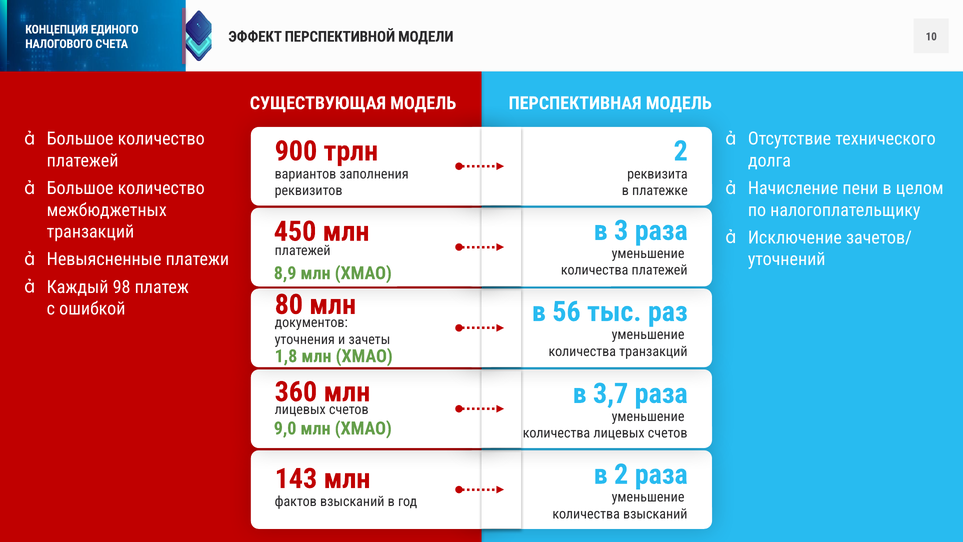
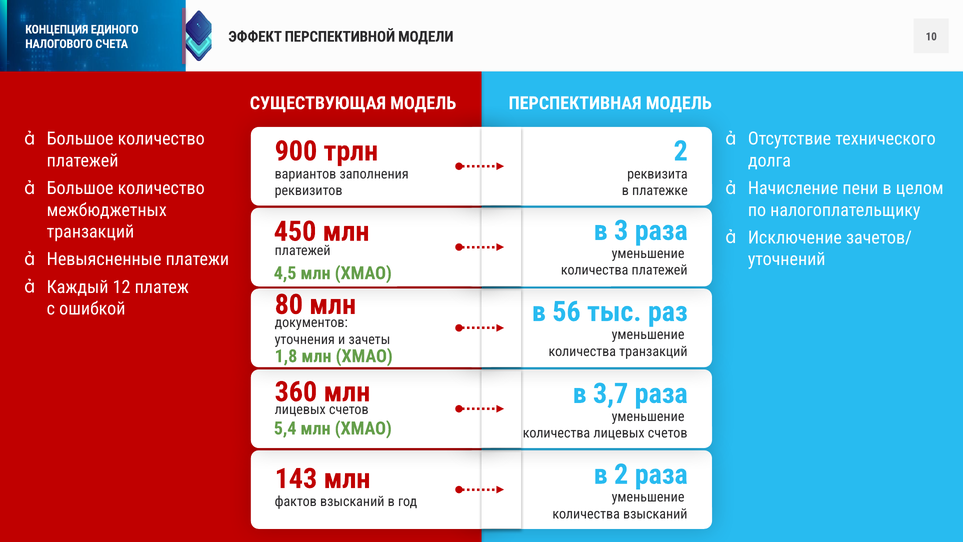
8,9: 8,9 -> 4,5 (285, 273)
98: 98 -> 12 (122, 287)
9,0: 9,0 -> 5,4 (285, 428)
